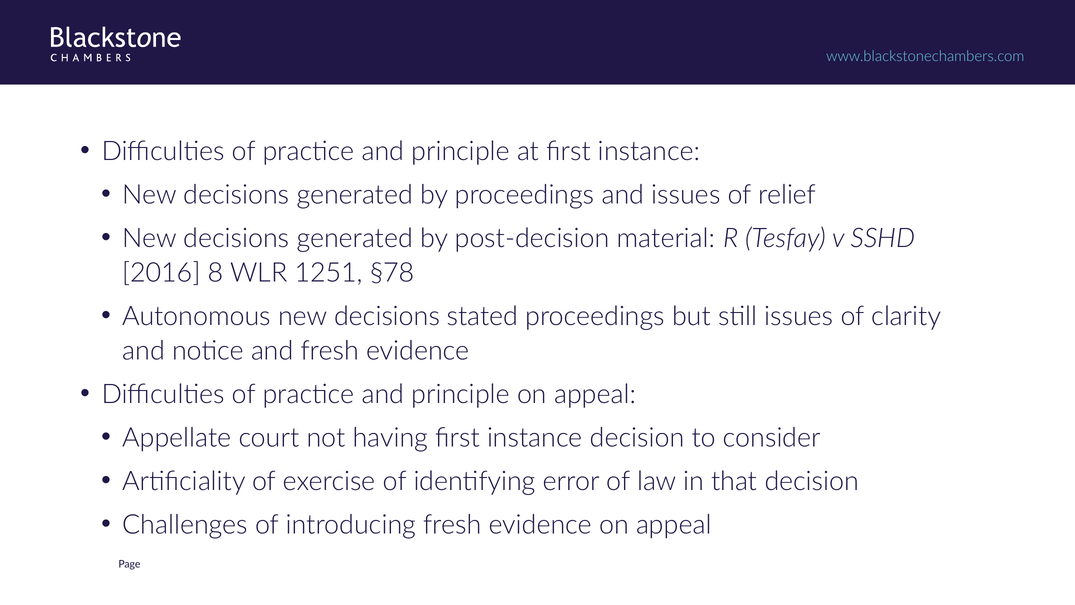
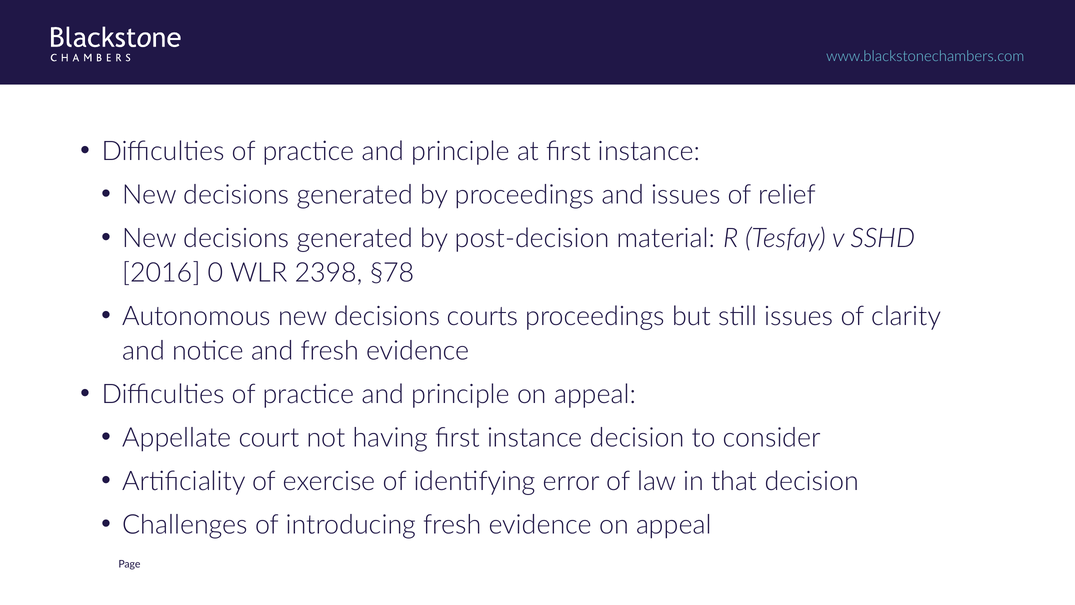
8: 8 -> 0 (216, 273)
1251: 1251 -> 2398 (329, 273)
stated: stated -> courts (483, 316)
